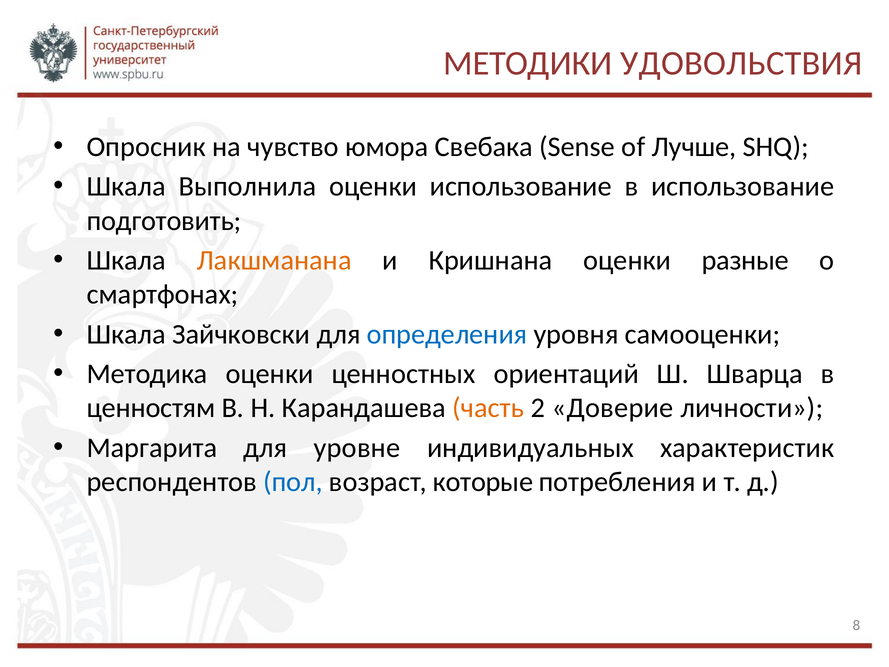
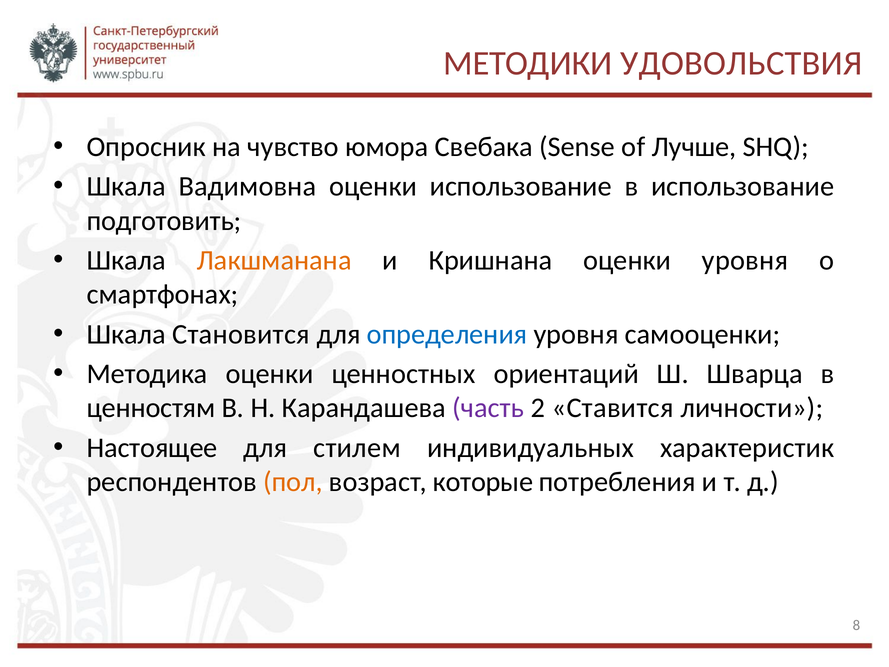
Выполнила: Выполнила -> Вадимовна (247, 187)
оценки разные: разные -> уровня (745, 260)
Зайчковски: Зайчковски -> Становится (241, 334)
часть colour: orange -> purple (488, 408)
Доверие: Доверие -> Ставится (613, 408)
Маргарита: Маргарита -> Настоящее (152, 448)
уровне: уровне -> стилем (357, 448)
пол colour: blue -> orange (293, 482)
